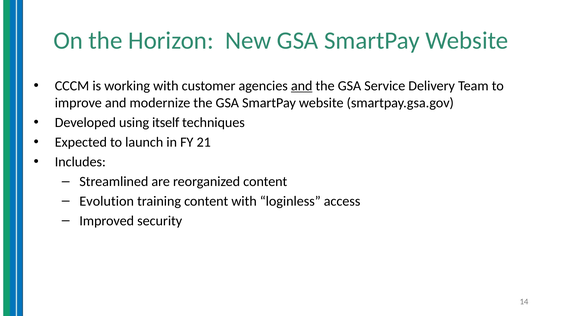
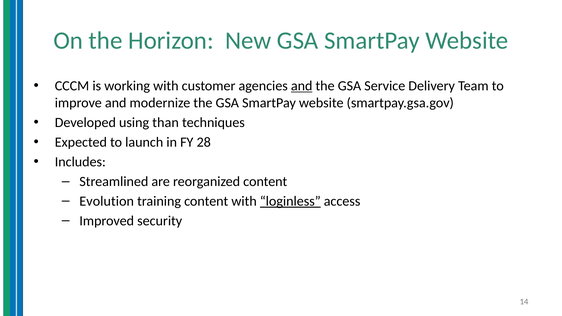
itself: itself -> than (166, 123)
21: 21 -> 28 (204, 142)
loginless underline: none -> present (290, 201)
